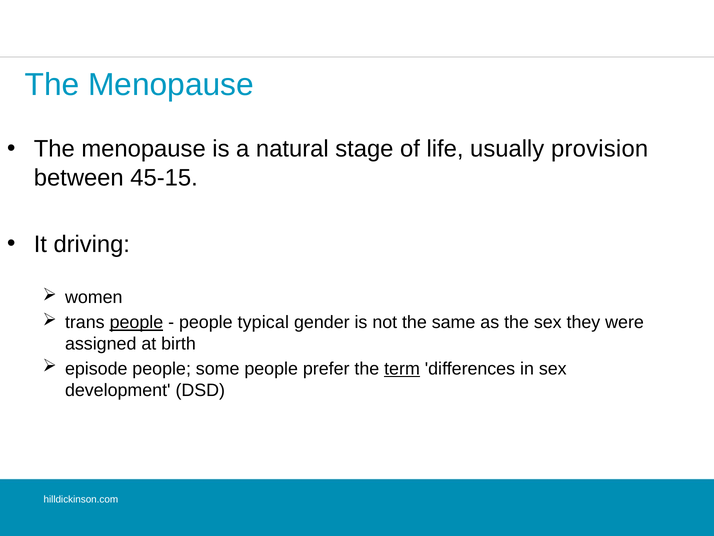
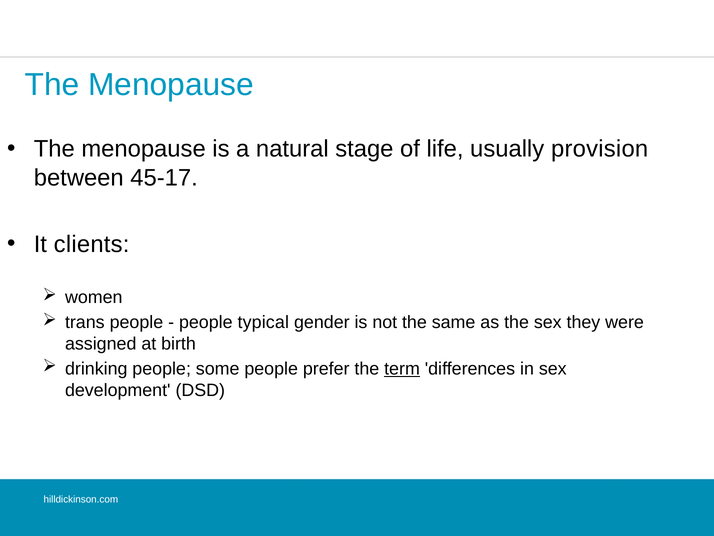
45-15: 45-15 -> 45-17 (164, 178)
driving: driving -> clients (92, 244)
people underline: present -> none (136, 322)
episode: episode -> drinking (96, 369)
